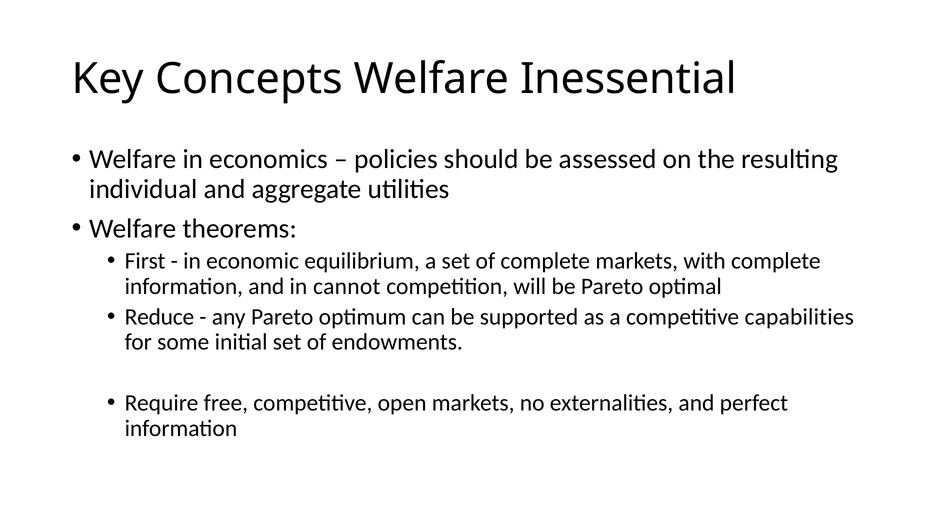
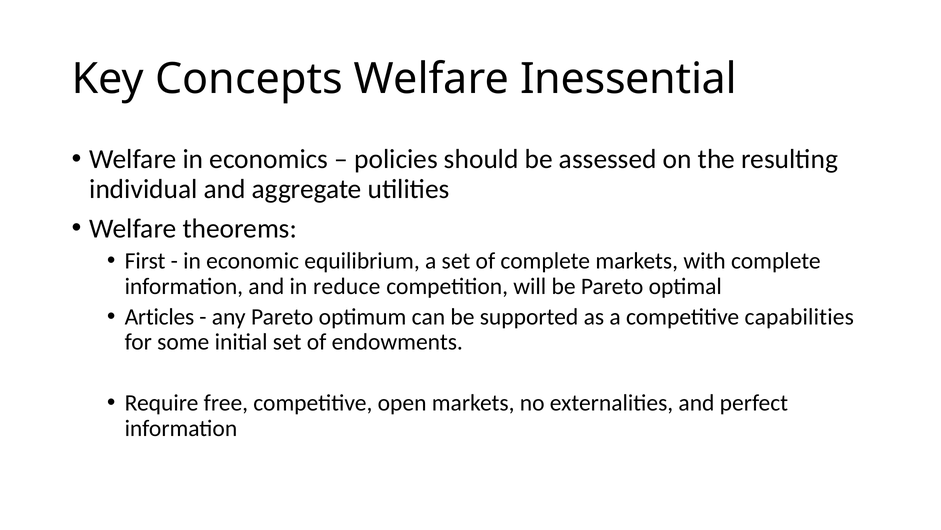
cannot: cannot -> reduce (347, 286)
Reduce: Reduce -> Articles (159, 316)
